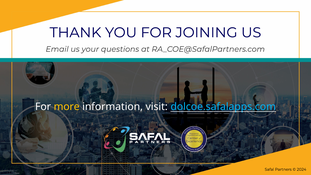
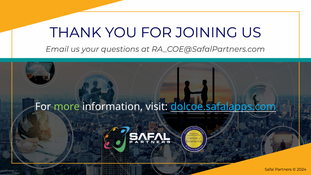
more colour: yellow -> light green (67, 107)
